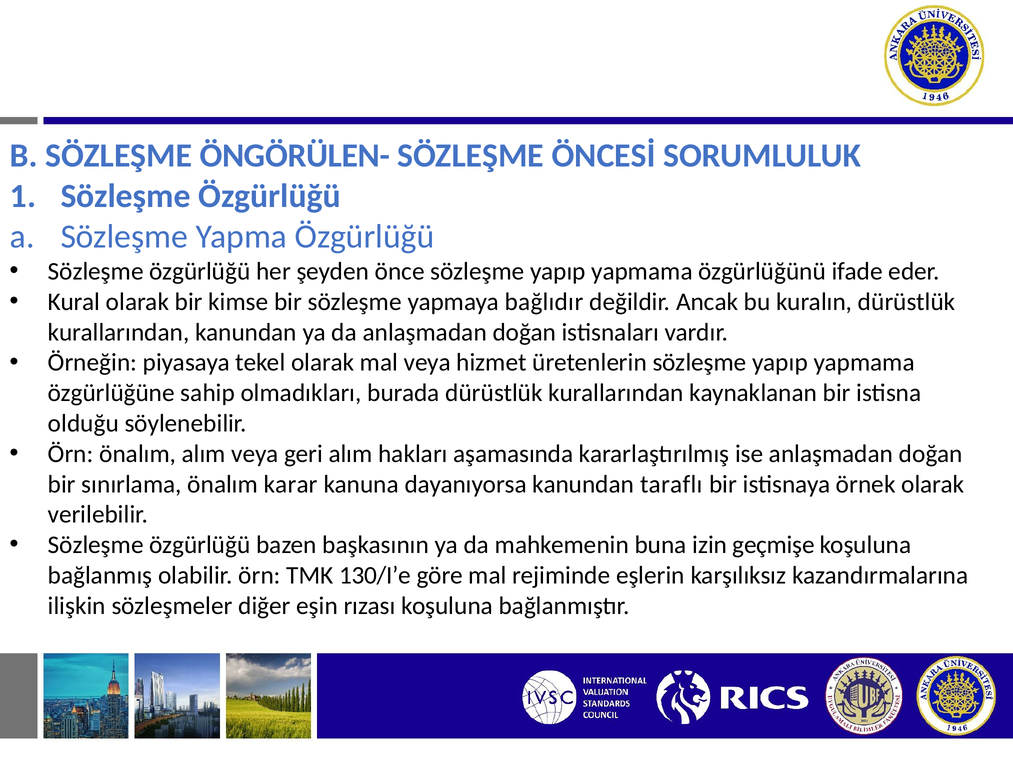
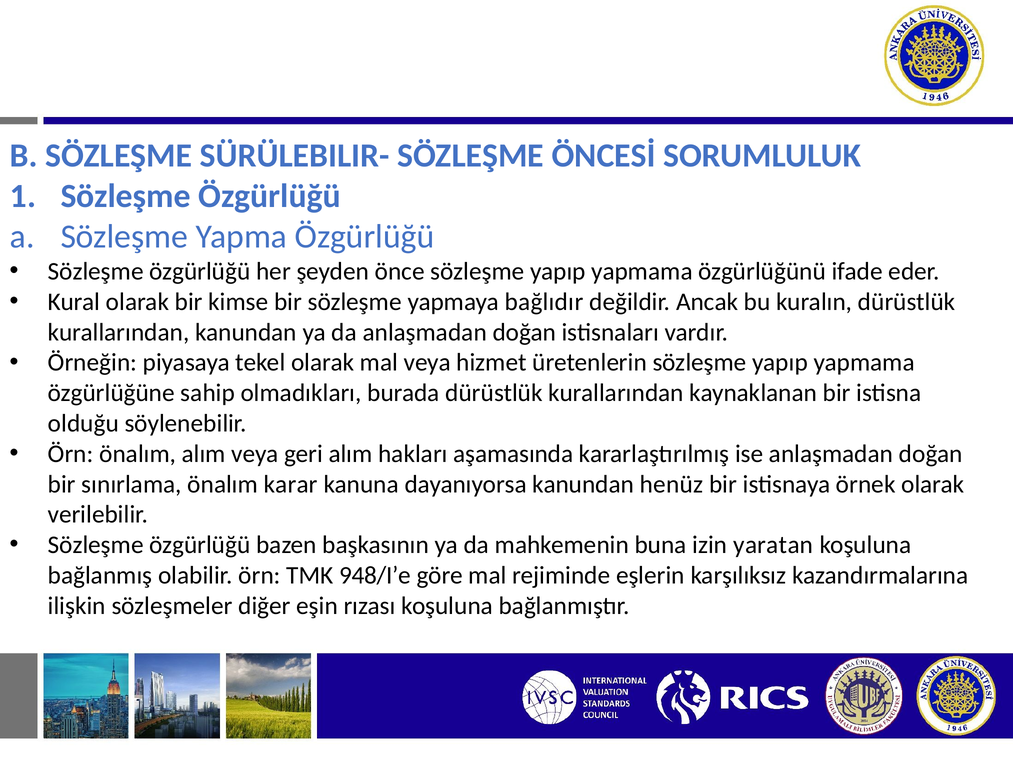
ÖNGÖRÜLEN-: ÖNGÖRÜLEN- -> SÜRÜLEBILIR- (295, 155)
taraflı: taraflı -> henüz (671, 484)
geçmişe: geçmişe -> yaratan (773, 545)
130/I’e: 130/I’e -> 948/I’e (375, 575)
